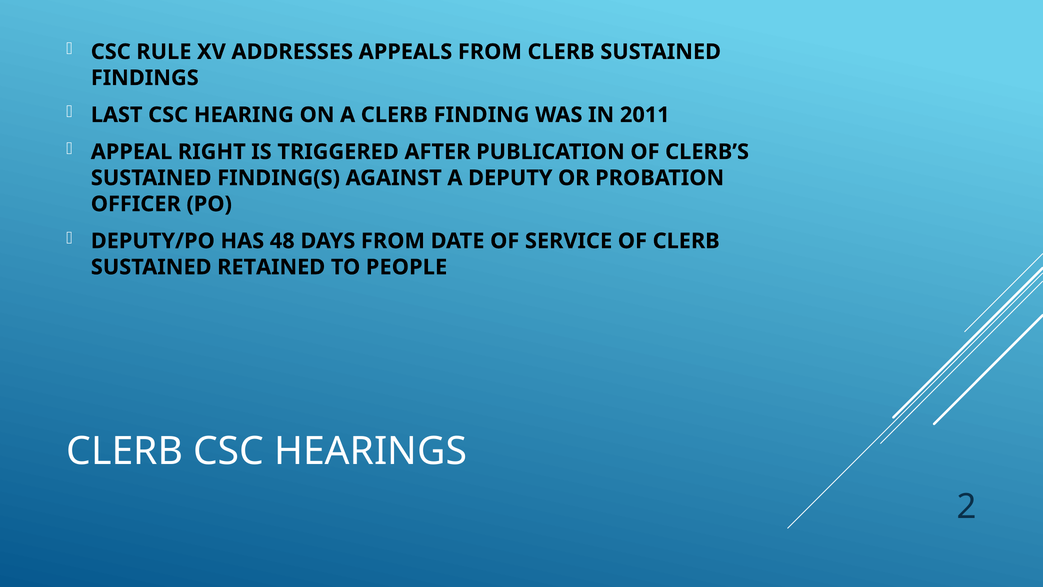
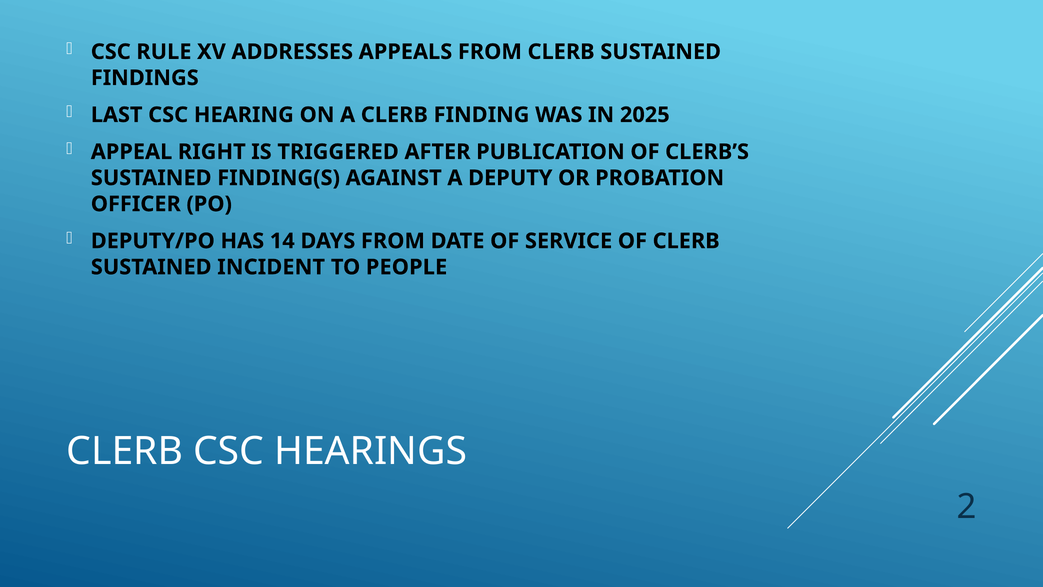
2011: 2011 -> 2025 (645, 115)
48: 48 -> 14 (282, 241)
RETAINED: RETAINED -> INCIDENT (271, 267)
